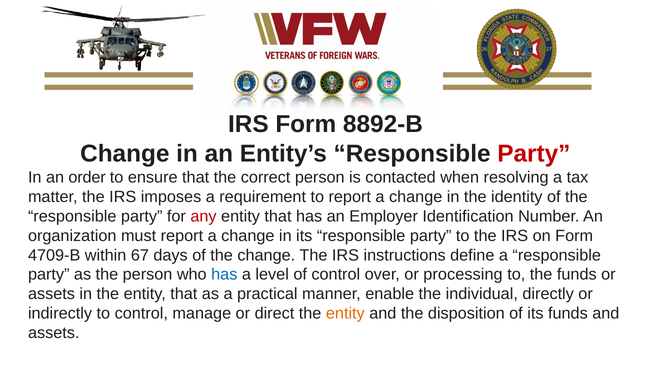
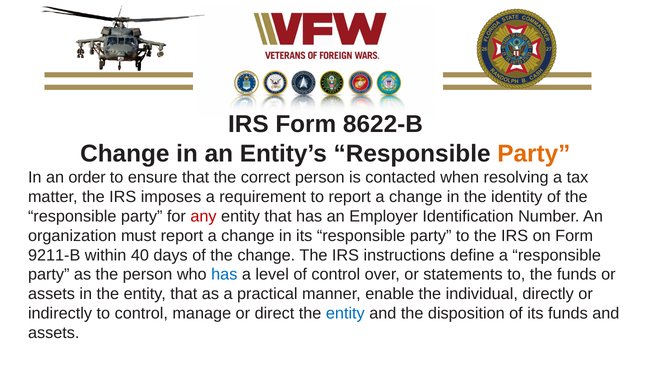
8892-B: 8892-B -> 8622-B (383, 125)
Party colour: red -> orange (534, 154)
4709-B: 4709-B -> 9211-B (54, 256)
67: 67 -> 40 (140, 256)
processing: processing -> statements (463, 275)
entity colour: orange -> blue (345, 314)
